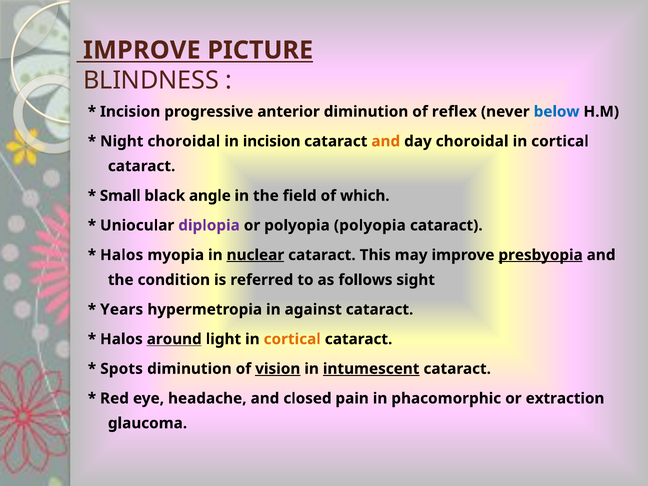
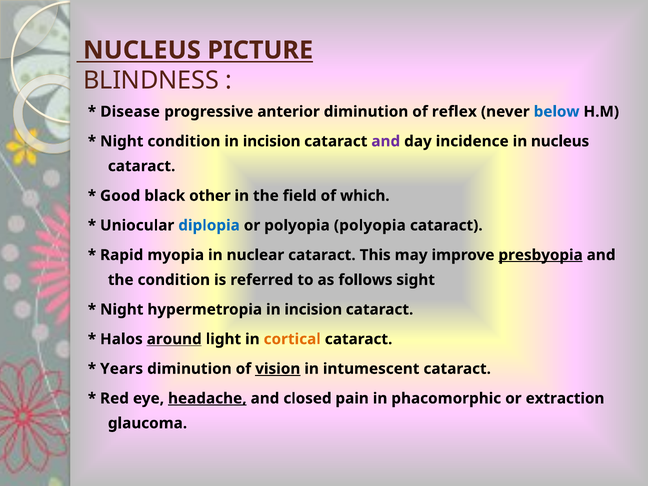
IMPROVE: IMPROVE -> NUCLEUS (142, 50)
Incision: Incision -> Disease (130, 112)
Night choroidal: choroidal -> condition (184, 141)
and colour: orange -> purple (386, 141)
day choroidal: choroidal -> incidence (472, 141)
cortical: cortical -> nucleus (560, 141)
Small: Small -> Good (120, 196)
angle: angle -> other (210, 196)
diplopia colour: purple -> blue (209, 225)
Halos: Halos -> Rapid (122, 255)
nuclear underline: present -> none (255, 255)
Years: Years -> Night (122, 309)
hypermetropia in against: against -> incision (313, 309)
Spots: Spots -> Years (122, 369)
intumescent underline: present -> none (371, 369)
headache underline: none -> present (207, 398)
